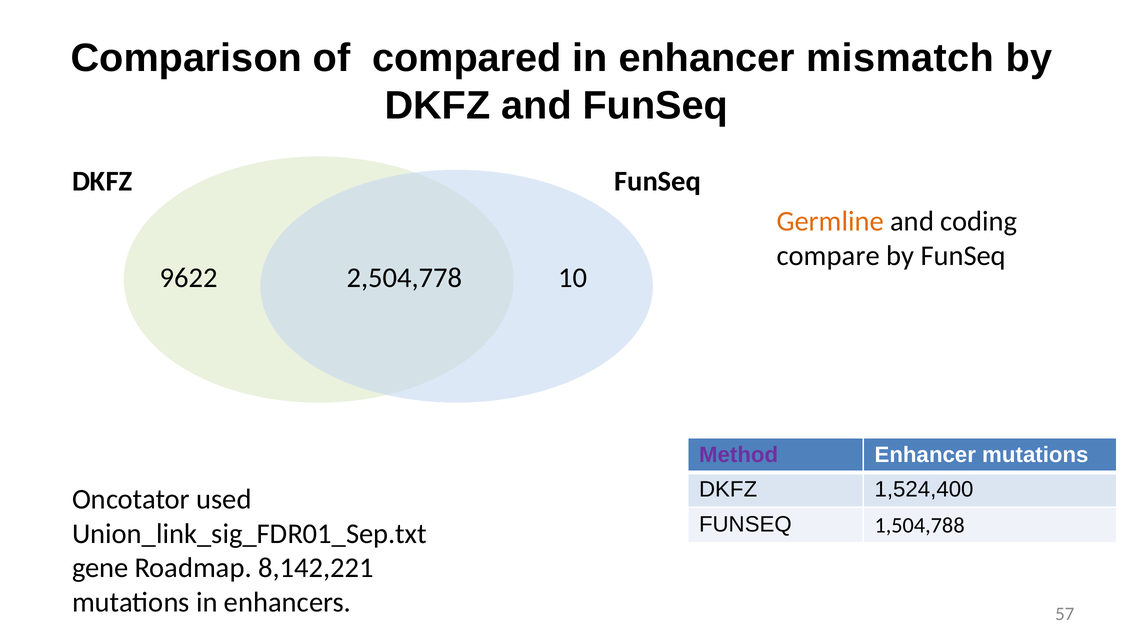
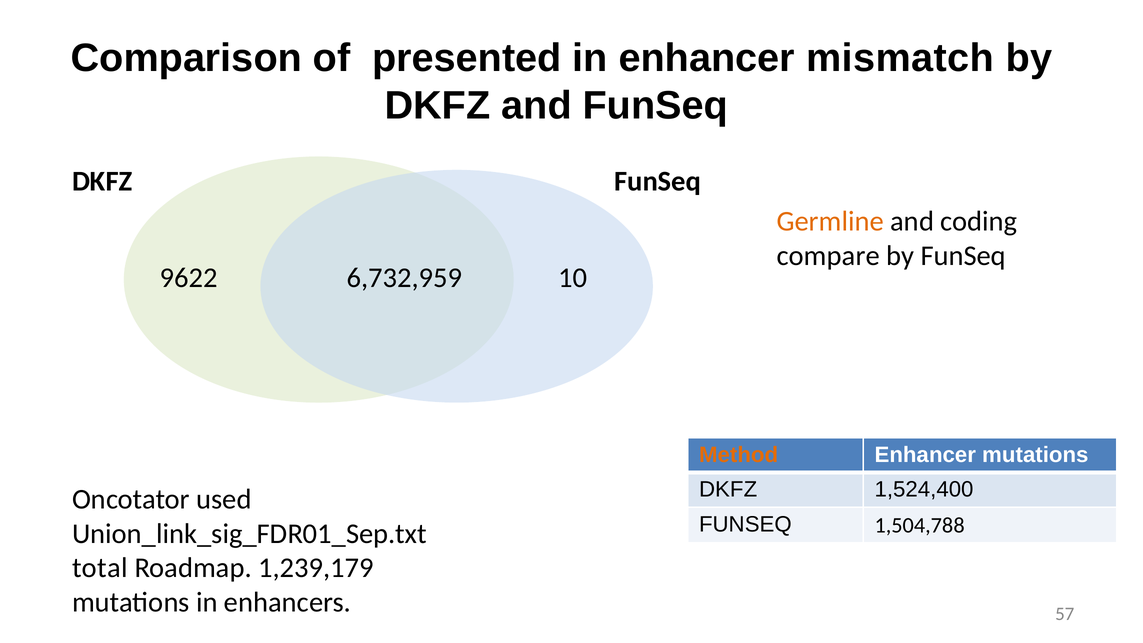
compared: compared -> presented (467, 58)
2,504,778: 2,504,778 -> 6,732,959 (405, 278)
Method colour: purple -> orange (739, 455)
gene: gene -> total (100, 568)
8,142,221: 8,142,221 -> 1,239,179 (316, 568)
